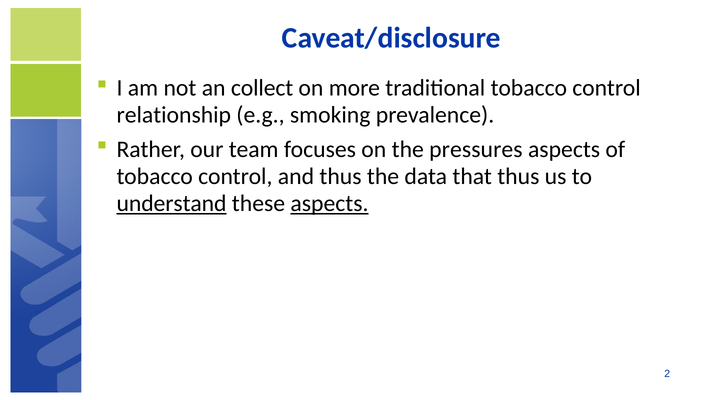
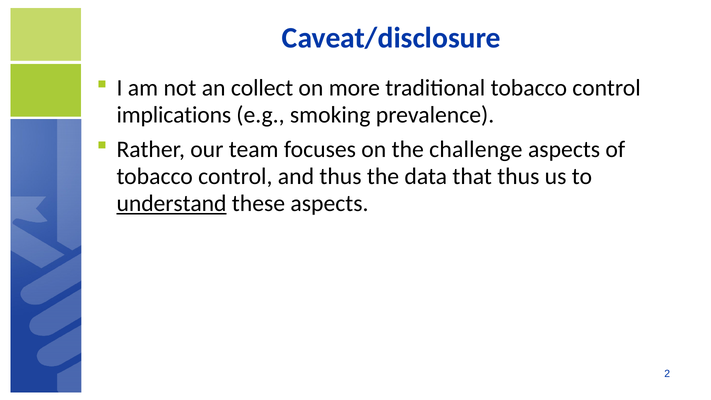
relationship: relationship -> implications (174, 115)
pressures: pressures -> challenge (476, 149)
aspects underline: present -> none (329, 203)
